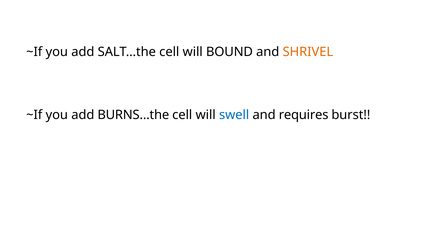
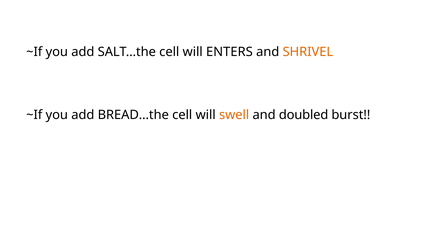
BOUND: BOUND -> ENTERS (229, 52)
BURNS…the: BURNS…the -> BREAD…the (133, 115)
swell colour: blue -> orange (234, 115)
requires: requires -> doubled (304, 115)
